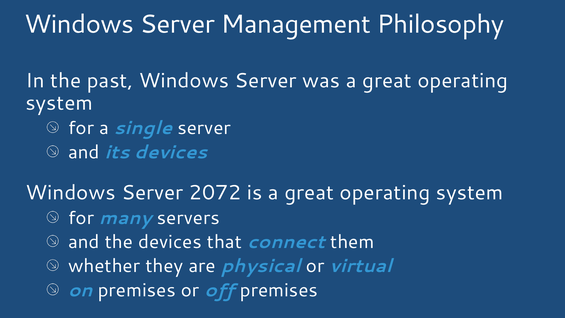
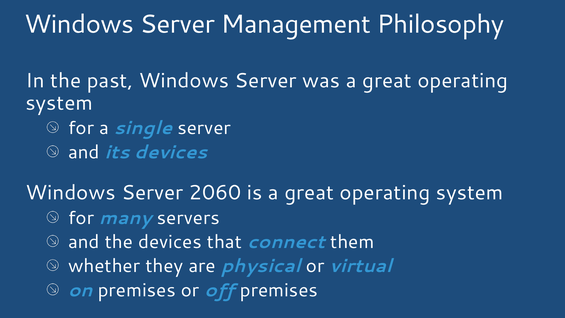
2072: 2072 -> 2060 (215, 193)
